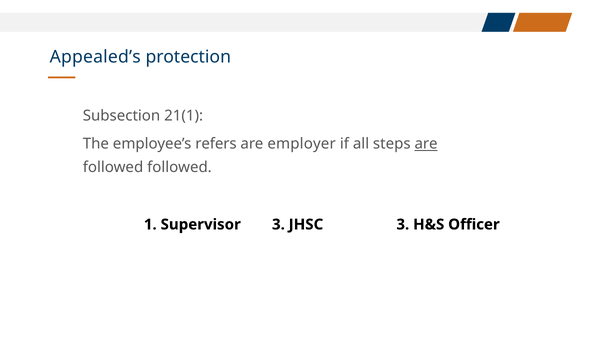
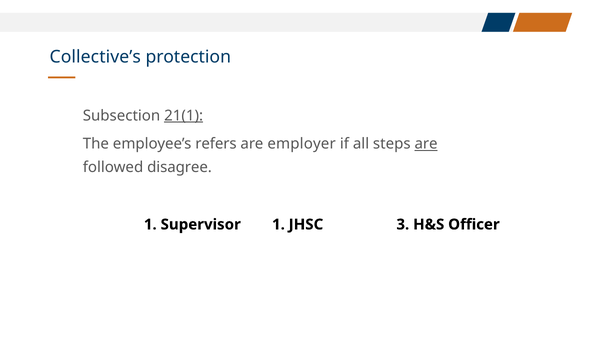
Appealed’s: Appealed’s -> Collective’s (95, 57)
21(1 underline: none -> present (184, 116)
followed followed: followed -> disagree (180, 167)
Supervisor 3: 3 -> 1 (278, 225)
